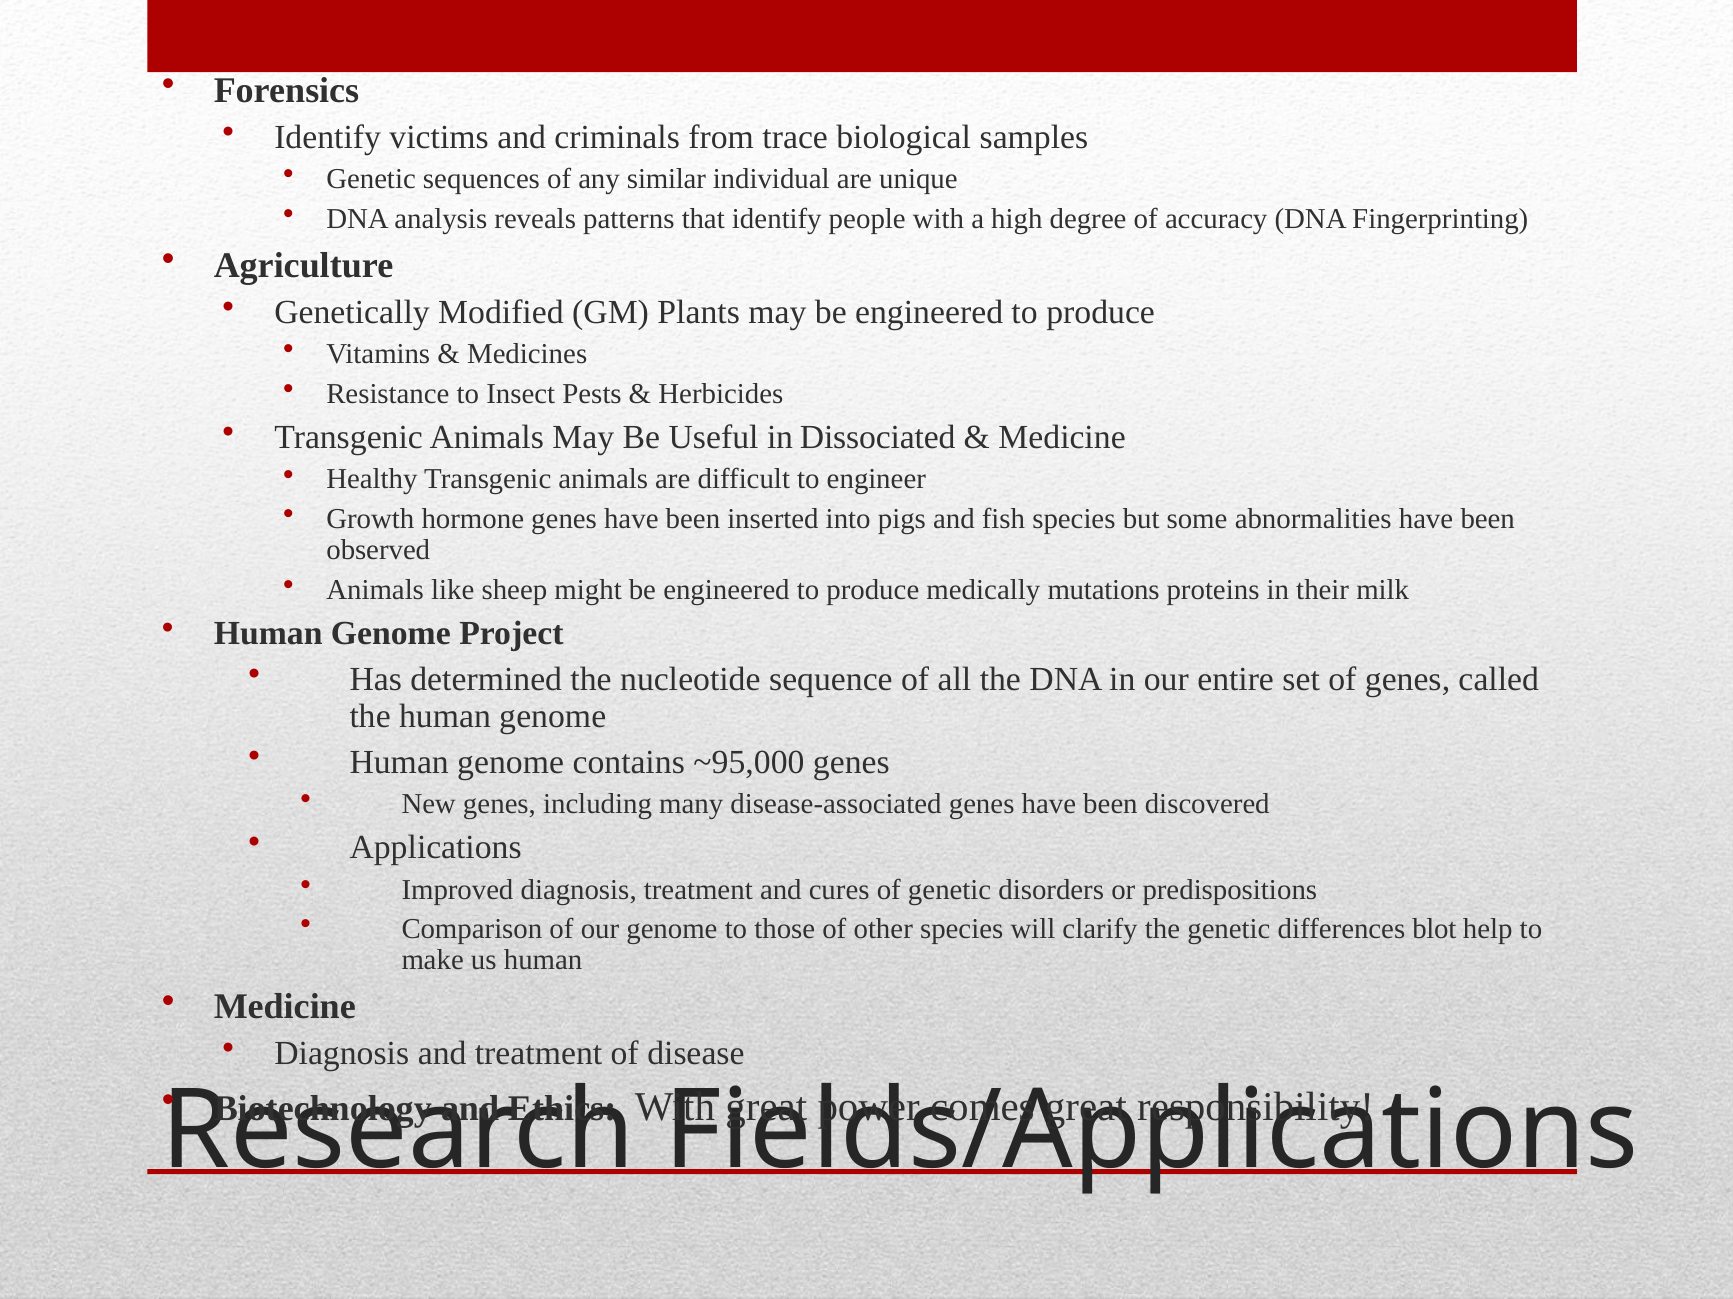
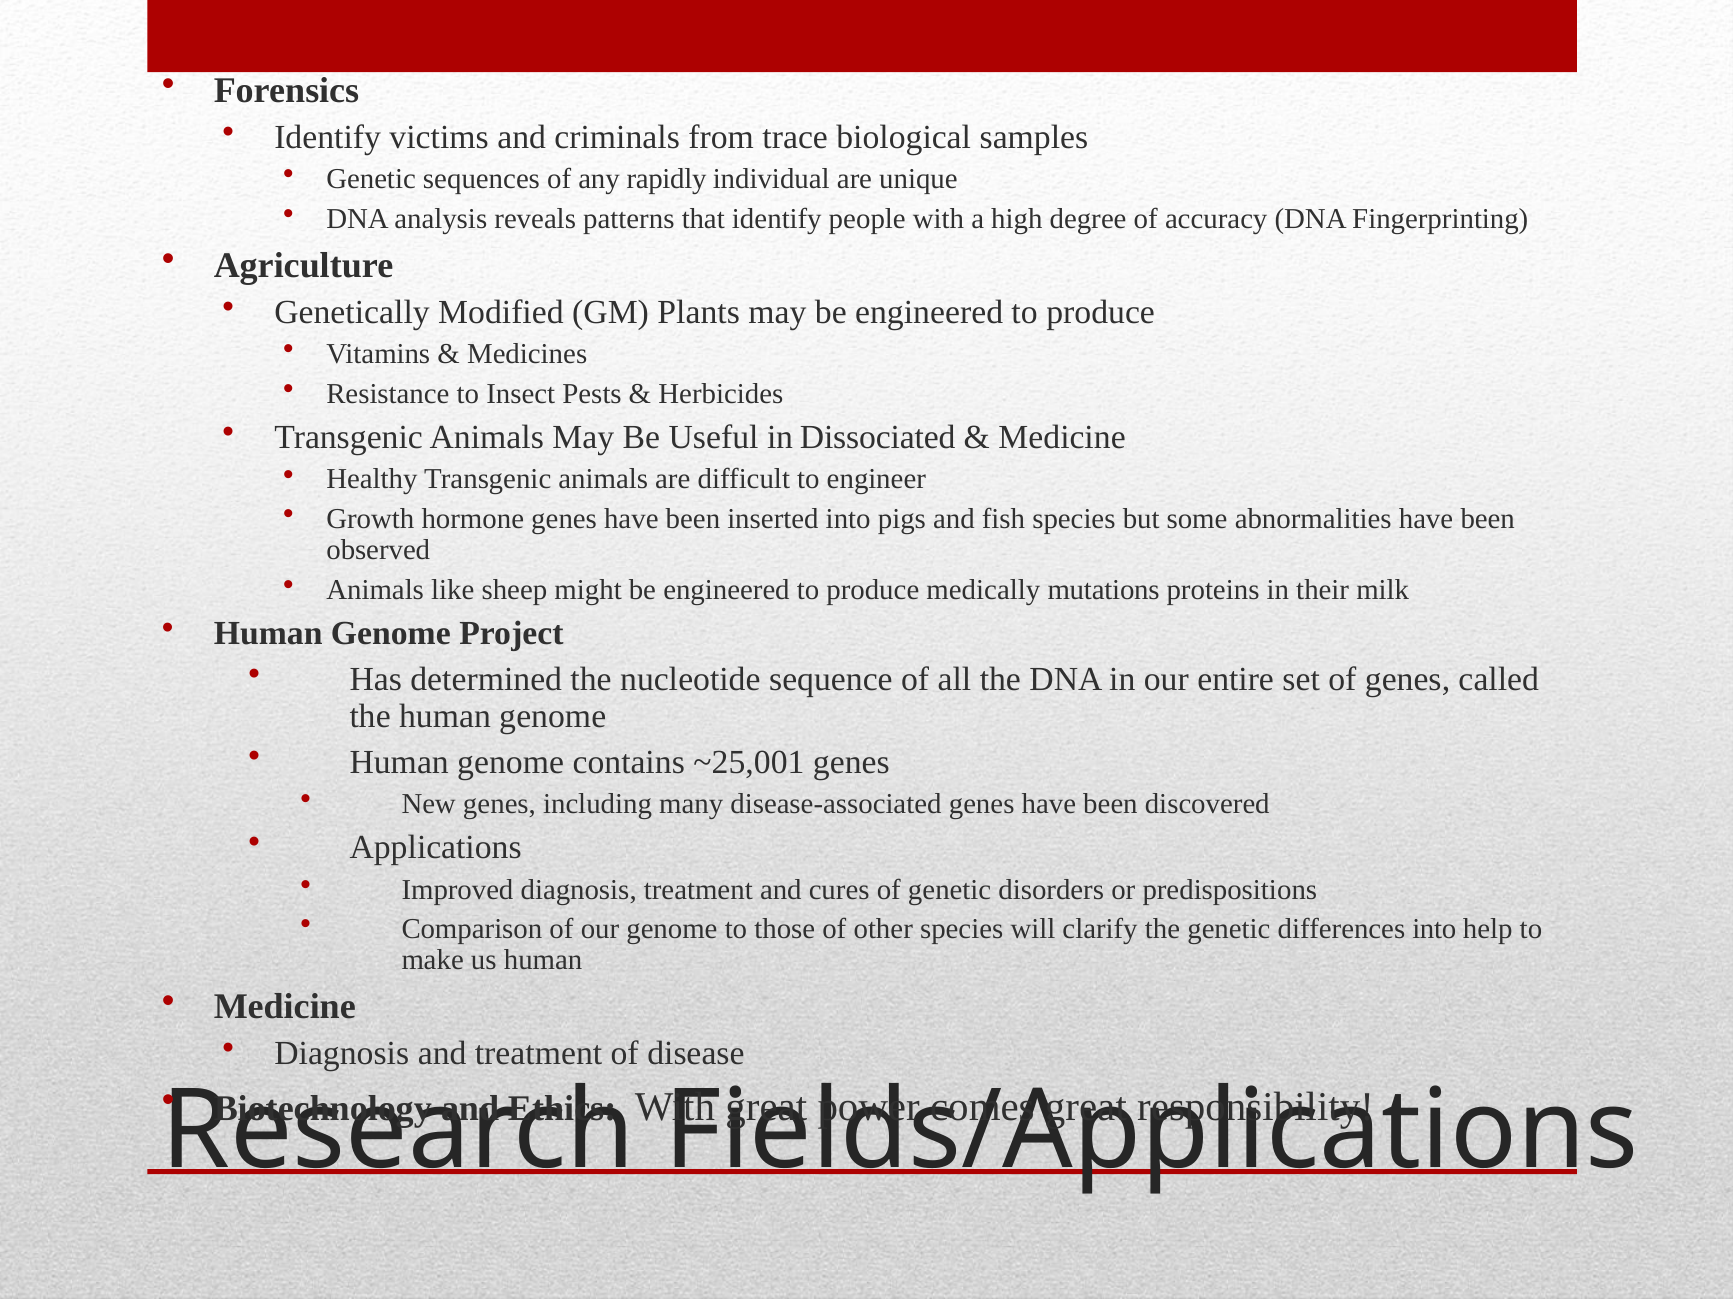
similar: similar -> rapidly (666, 179)
~95,000: ~95,000 -> ~25,001 (749, 763)
differences blot: blot -> into (1434, 930)
